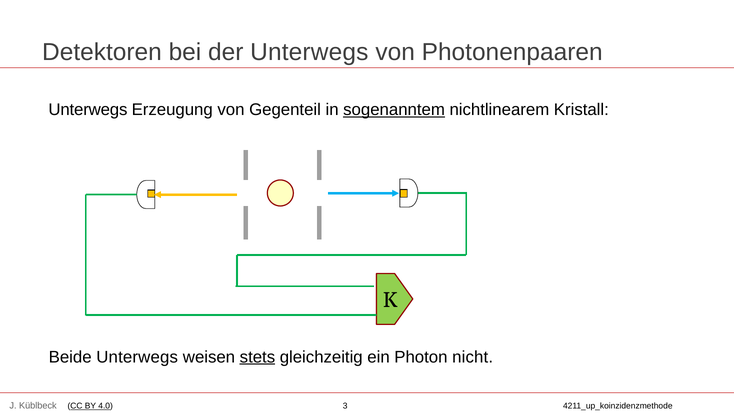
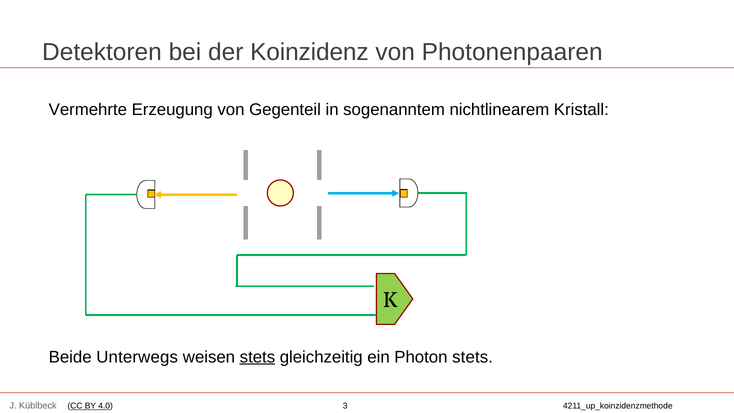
der Unterwegs: Unterwegs -> Koinzidenz (309, 52)
Unterwegs: Unterwegs -> Vermehrte (88, 110)
sogenanntem underline: present -> none (394, 110)
Photon nicht: nicht -> stets (473, 357)
